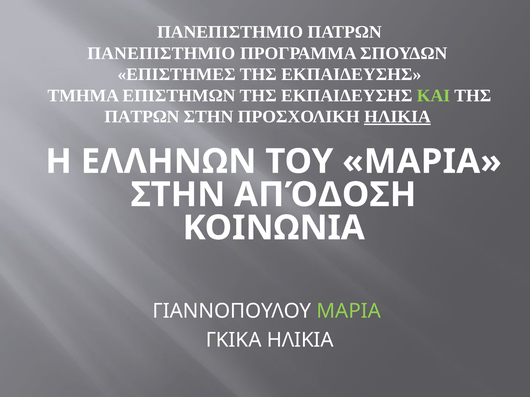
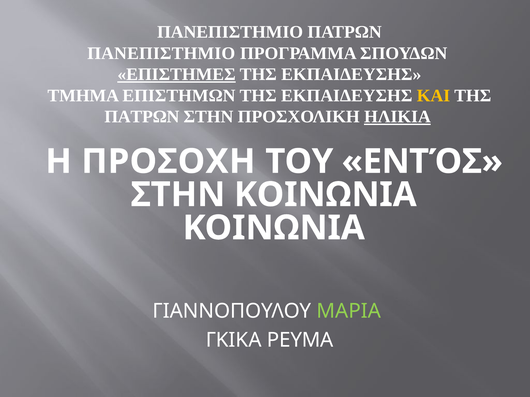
ΕΠΙΣΤΗΜΕΣ underline: none -> present (177, 75)
ΚΑΙ colour: light green -> yellow (434, 96)
ΕΛΛΗΝΩΝ: ΕΛΛΗΝΩΝ -> ΠΡΟΣΟΧΗ (168, 162)
ΤΟΥ ΜΑΡΙΑ: ΜΑΡΙΑ -> ΕΝΤΌΣ (422, 162)
ΣΤΗΝ ΑΠΌΔΟΣΗ: ΑΠΌΔΟΣΗ -> ΚΟΙΝΩΝΙΑ (325, 195)
ΓΚΙΚΑ ΗΛΙΚΙΑ: ΗΛΙΚΙΑ -> ΡΕΥΜΑ (300, 340)
